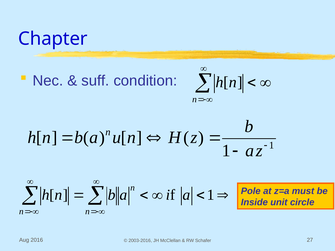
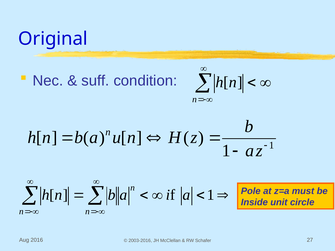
Chapter: Chapter -> Original (53, 39)
